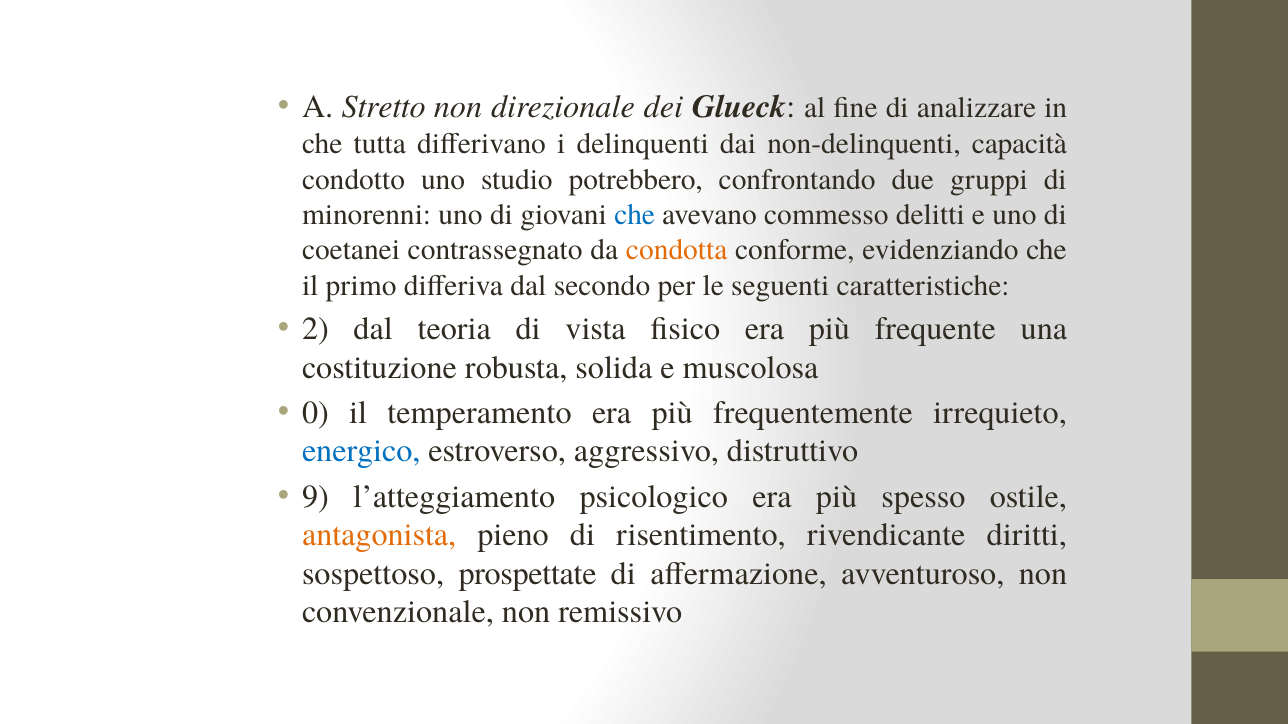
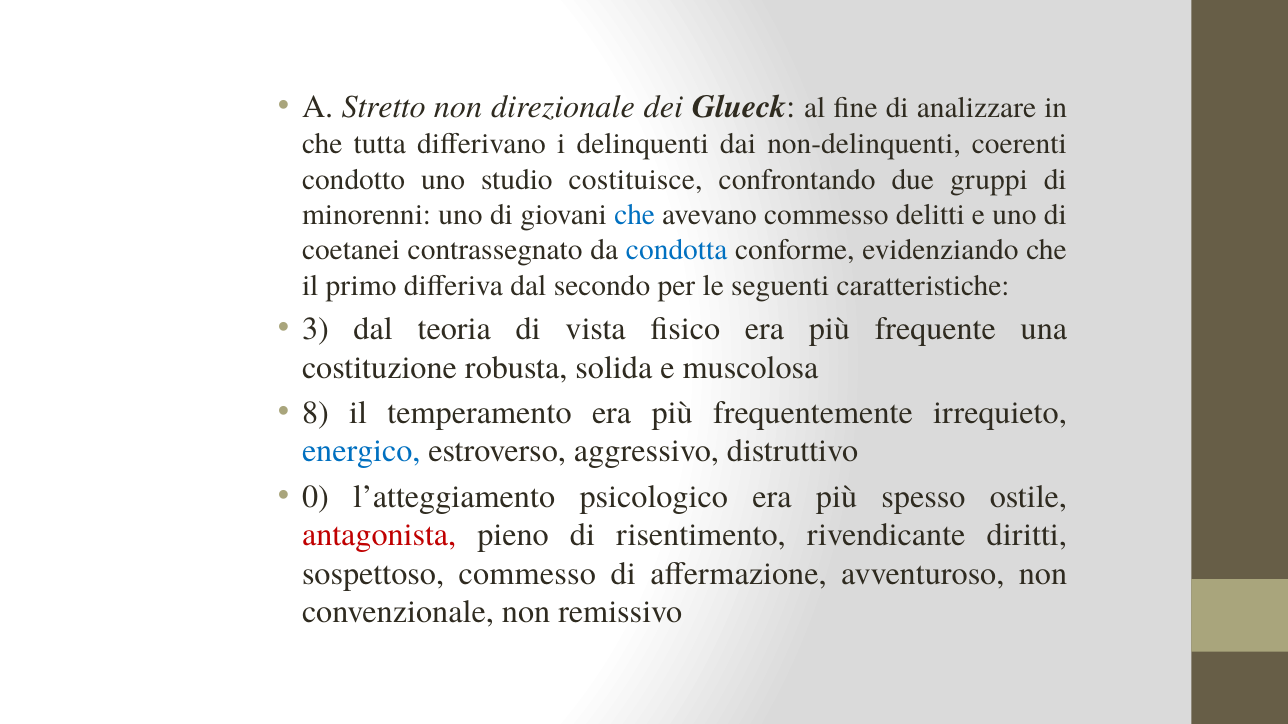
capacità: capacità -> coerenti (1019, 144)
potrebbero: potrebbero -> costituisce (636, 179)
condotta colour: orange -> blue (677, 250)
2: 2 -> 3 (315, 329)
0: 0 -> 8 (315, 413)
9: 9 -> 0 (315, 497)
antagonista colour: orange -> red (379, 535)
sospettoso prospettate: prospettate -> commesso (527, 574)
